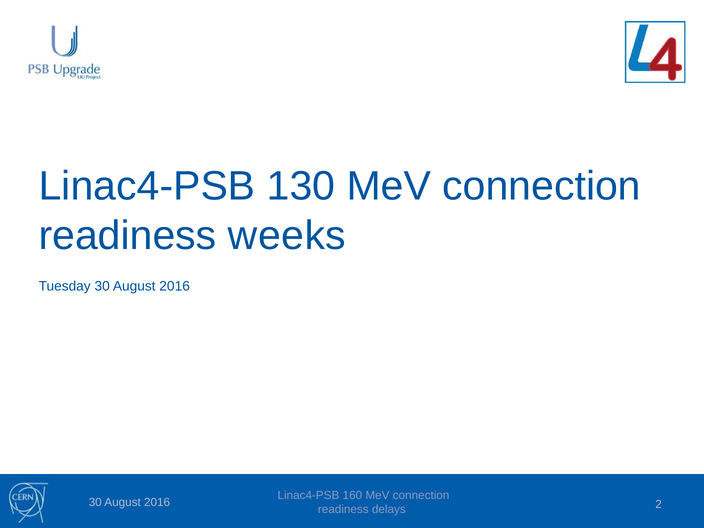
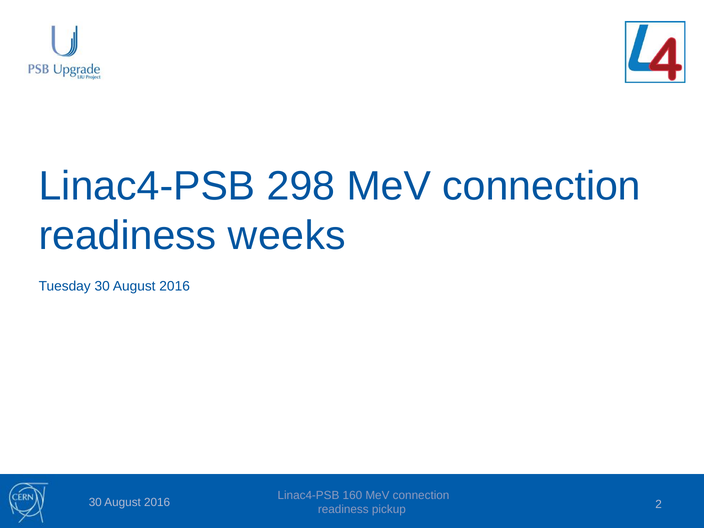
130: 130 -> 298 (301, 186)
delays: delays -> pickup (389, 509)
